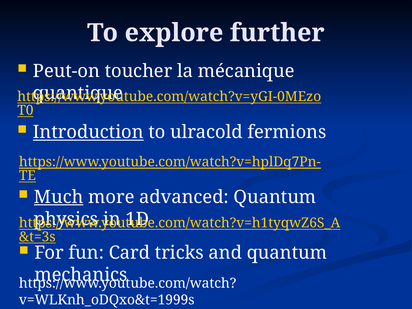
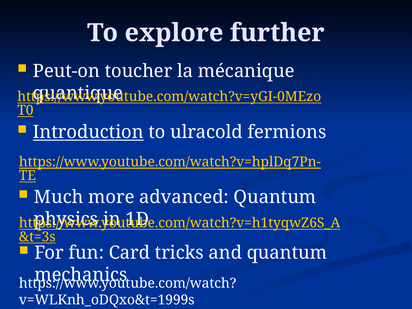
Much underline: present -> none (59, 197)
